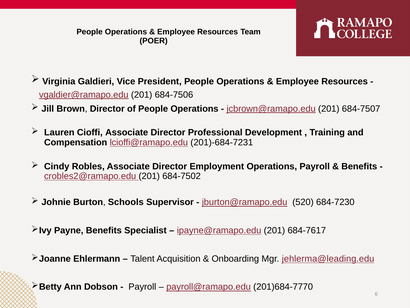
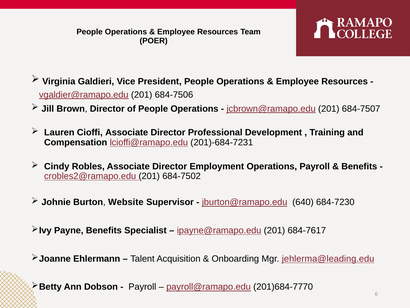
Schools: Schools -> Website (126, 202)
520: 520 -> 640 (303, 202)
